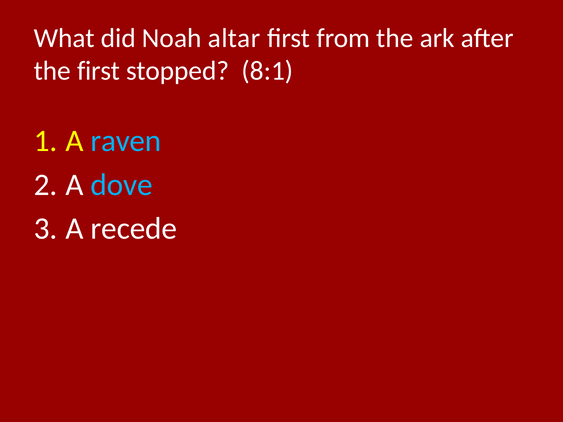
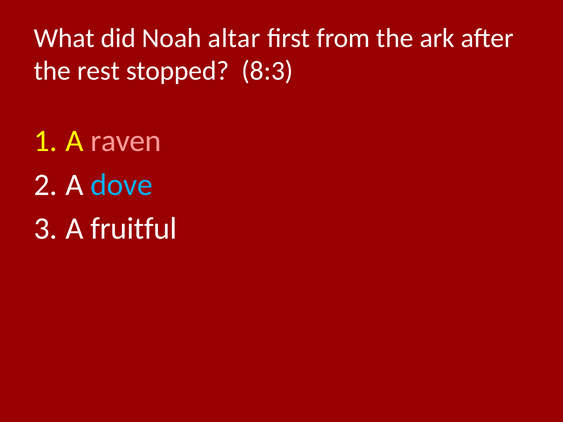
the first: first -> rest (98, 71)
8:1: 8:1 -> 8:3 (267, 71)
raven colour: light blue -> pink (126, 141)
recede: recede -> fruitful (134, 229)
